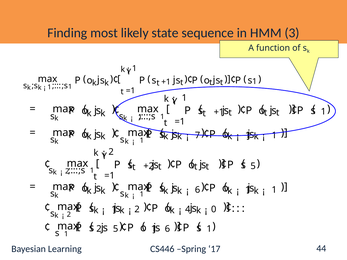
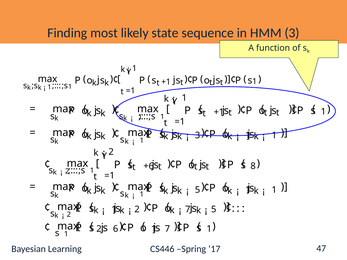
7: 7 -> 3 (198, 136)
5: 5 -> 8 (253, 166)
+2: +2 -> +6 (149, 166)
6: 6 -> 5 (198, 190)
4: 4 -> 7 (188, 210)
0: 0 -> 5 (214, 210)
5: 5 -> 6 (116, 229)
6: 6 -> 7 (167, 229)
44: 44 -> 47 (321, 249)
